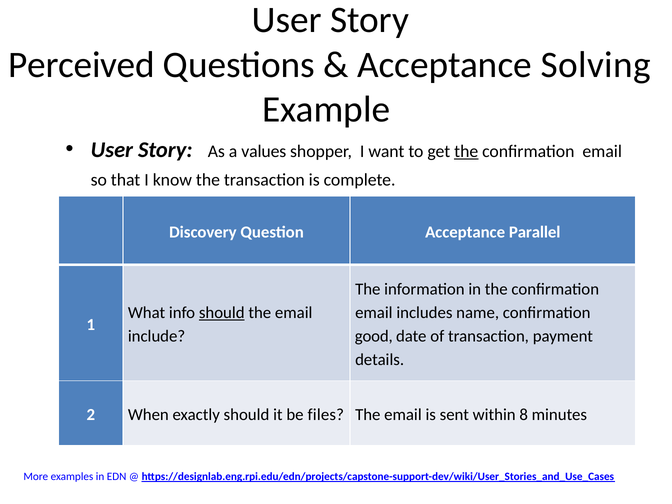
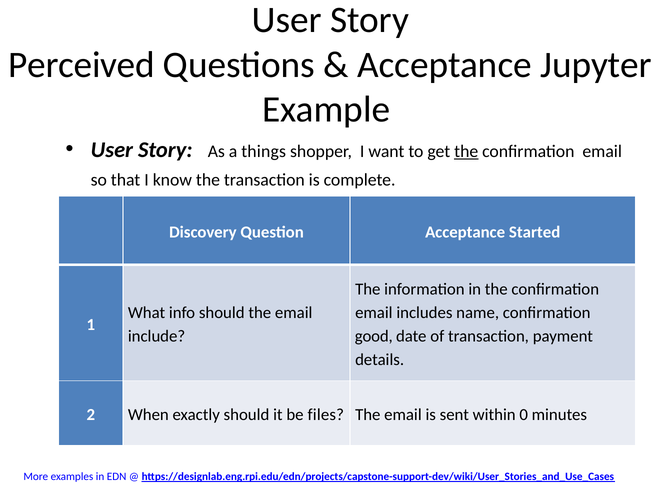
Solving: Solving -> Jupyter (596, 65)
values: values -> things (264, 151)
Parallel: Parallel -> Started (535, 232)
should underline: present -> none (222, 313)
8: 8 -> 0 (524, 415)
